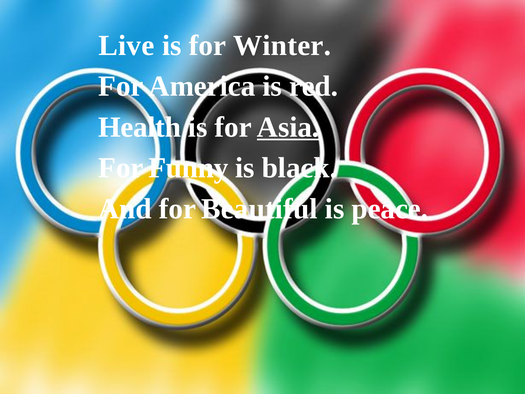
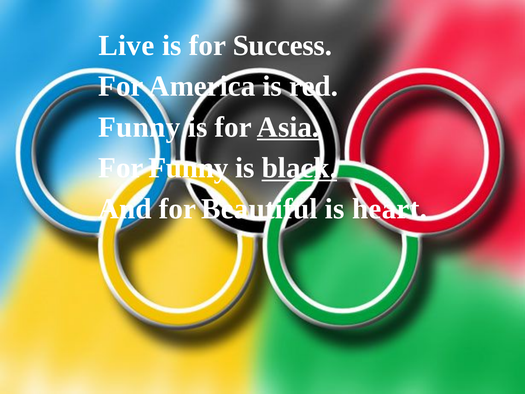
Winter: Winter -> Success (282, 45)
Health: Health -> Funny (139, 127)
black underline: none -> present (299, 168)
peace: peace -> heart (390, 209)
